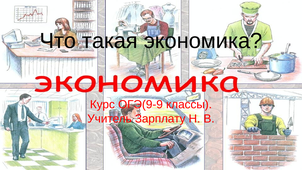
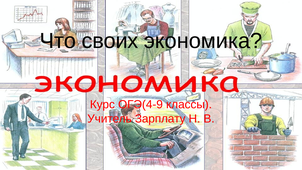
такая: такая -> своих (110, 41)
ОГЭ(9-9: ОГЭ(9-9 -> ОГЭ(4-9 (140, 104)
